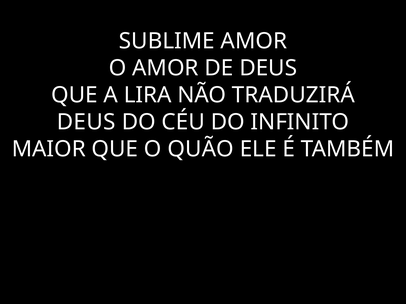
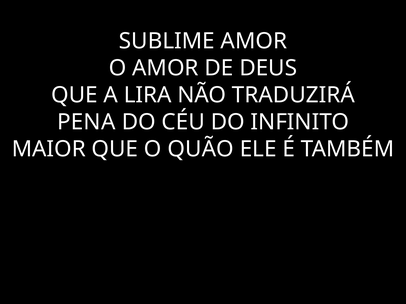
DEUS: DEUS -> PENA (86, 122)
